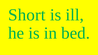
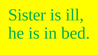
Short: Short -> Sister (27, 15)
